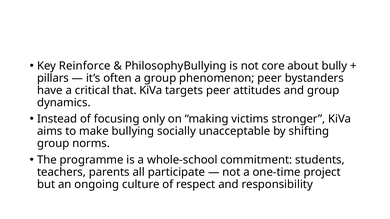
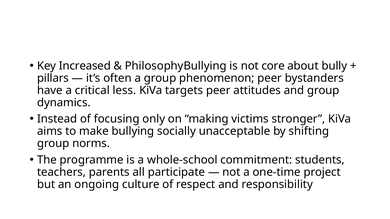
Reinforce: Reinforce -> Increased (85, 66)
that: that -> less (124, 91)
